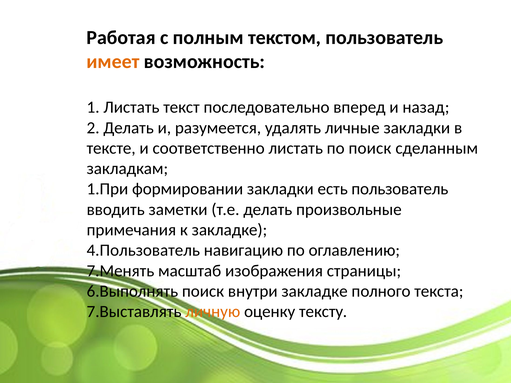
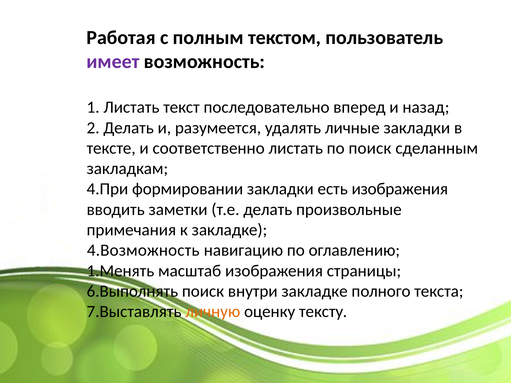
имеет colour: orange -> purple (113, 62)
1.При: 1.При -> 4.При (107, 189)
есть пользователь: пользователь -> изображения (400, 189)
4.Пользователь: 4.Пользователь -> 4.Возможность (143, 250)
7.Менять: 7.Менять -> 1.Менять (120, 271)
